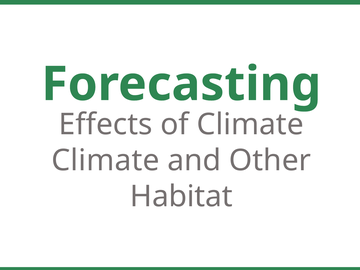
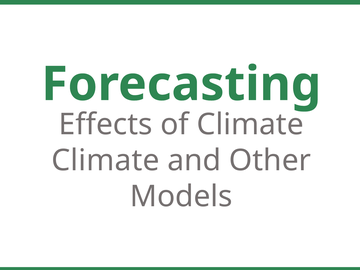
Habitat: Habitat -> Models (181, 196)
